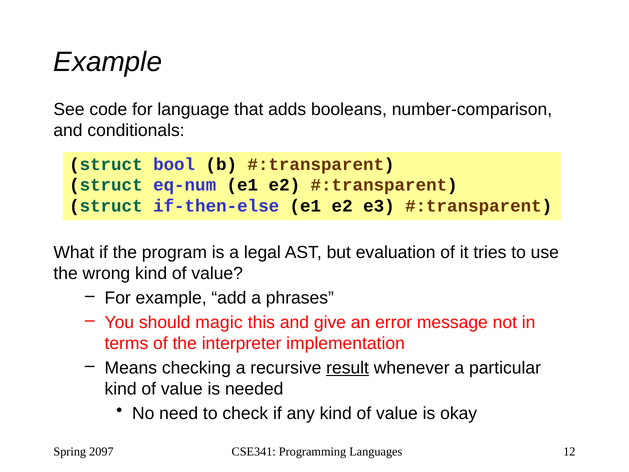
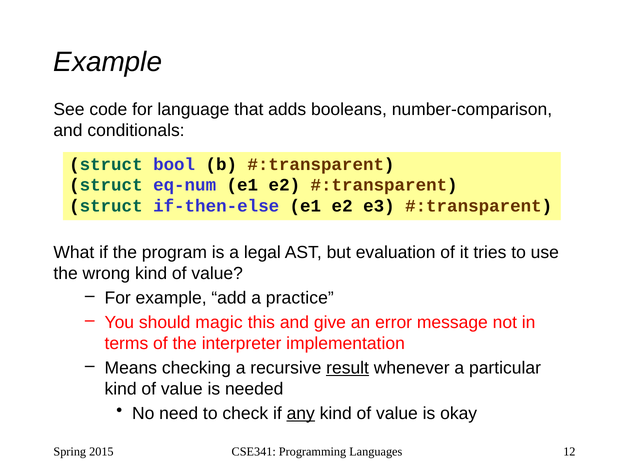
phrases: phrases -> practice (300, 298)
any underline: none -> present (301, 413)
2097: 2097 -> 2015 (101, 452)
